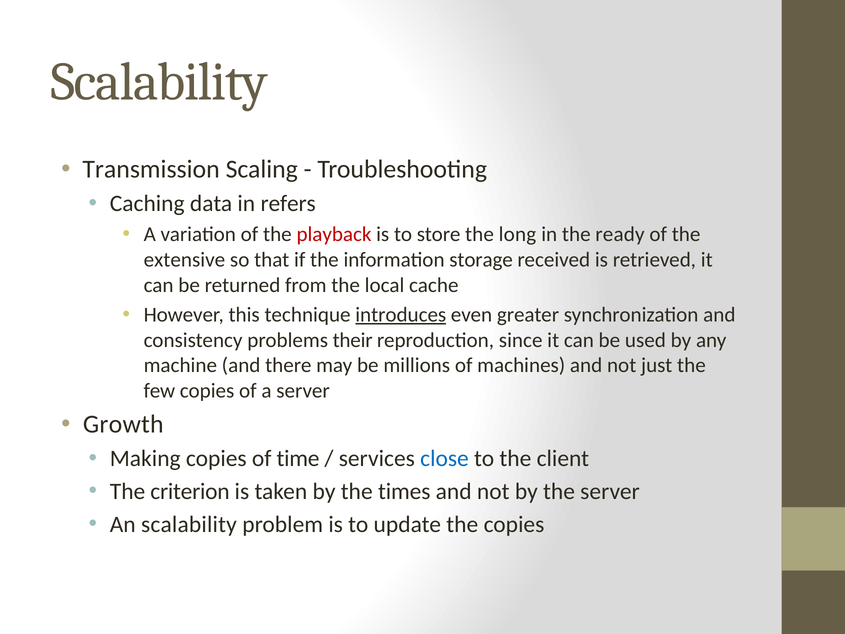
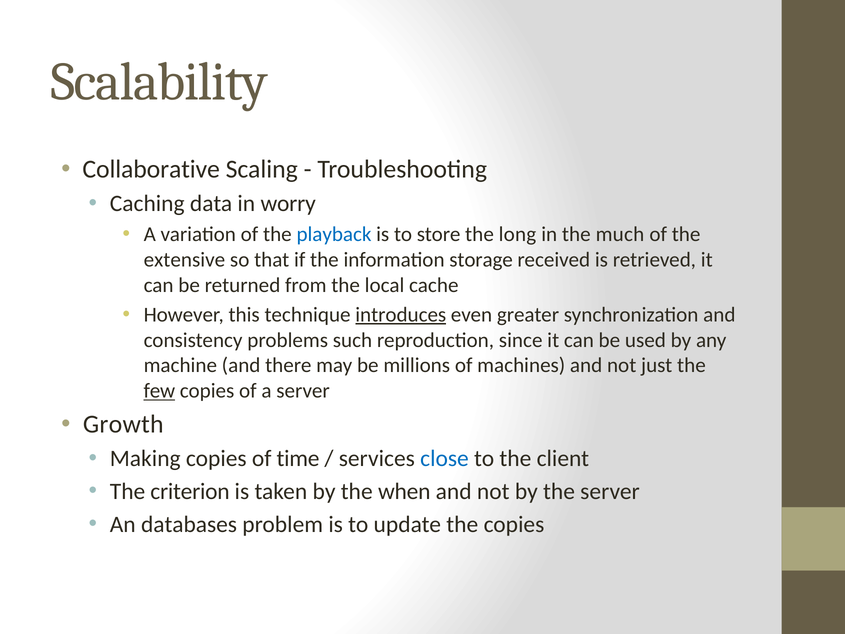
Transmission: Transmission -> Collaborative (151, 169)
refers: refers -> worry (288, 203)
playback colour: red -> blue (334, 234)
ready: ready -> much (620, 234)
their: their -> such (353, 340)
few underline: none -> present (159, 391)
times: times -> when (404, 491)
An scalability: scalability -> databases (189, 524)
